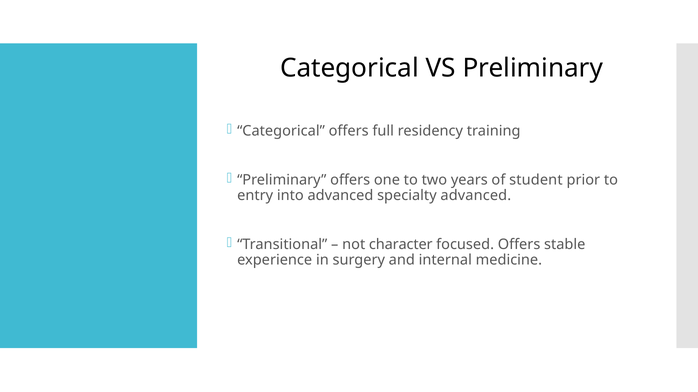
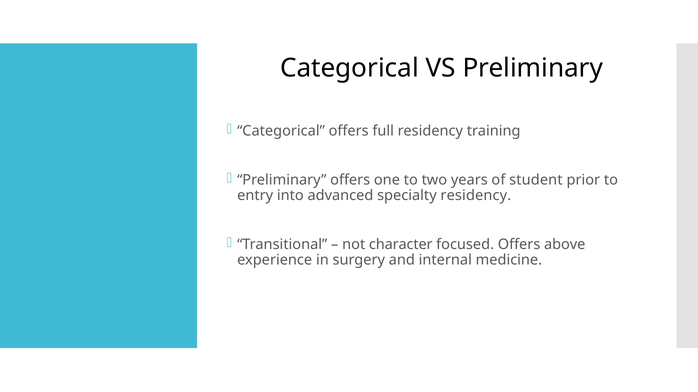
specialty advanced: advanced -> residency (476, 196)
stable: stable -> above (565, 245)
